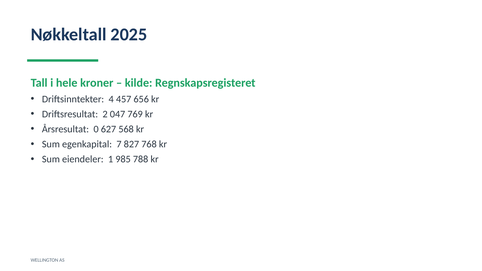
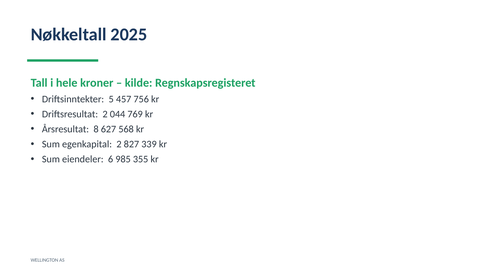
4: 4 -> 5 (111, 99)
656: 656 -> 756 (141, 99)
047: 047 -> 044 (118, 114)
0: 0 -> 8 (96, 129)
egenkapital 7: 7 -> 2 (119, 144)
768: 768 -> 339 (149, 144)
1: 1 -> 6 (111, 159)
788: 788 -> 355 (141, 159)
